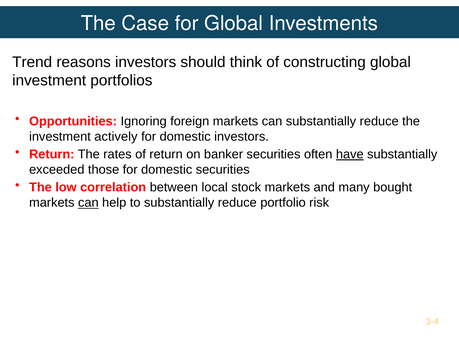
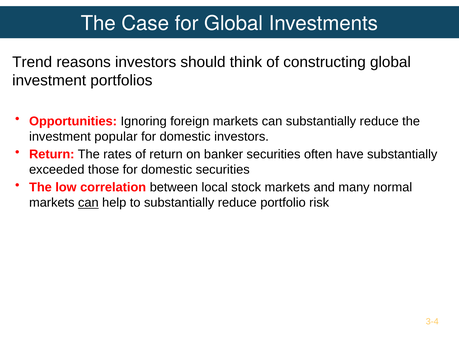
actively: actively -> popular (116, 137)
have underline: present -> none (350, 154)
bought: bought -> normal (393, 188)
